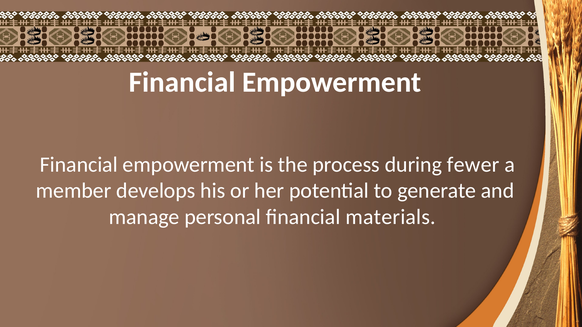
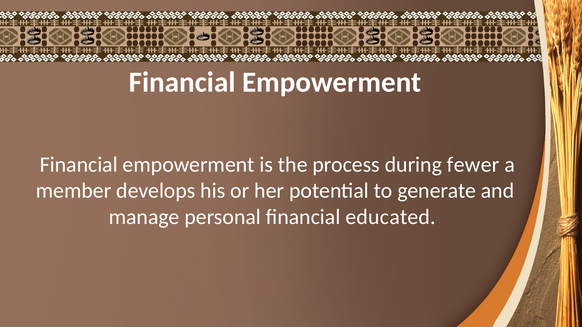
materials: materials -> educated (391, 217)
